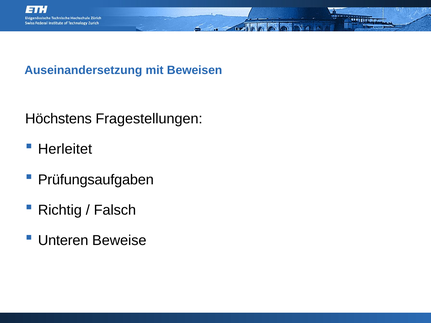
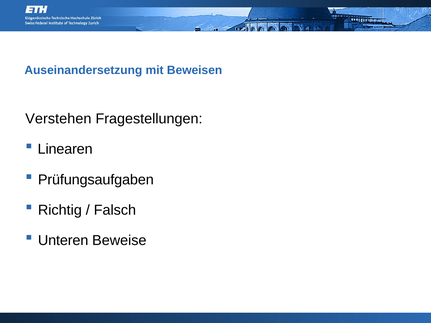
Höchstens: Höchstens -> Verstehen (58, 119)
Herleitet: Herleitet -> Linearen (65, 149)
